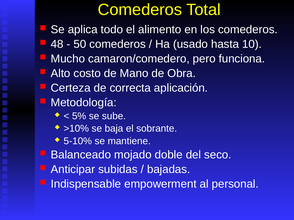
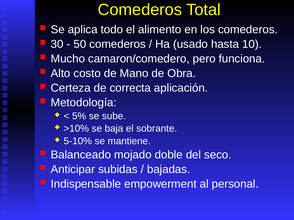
48: 48 -> 30 (57, 44)
